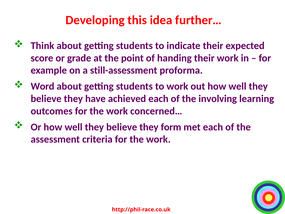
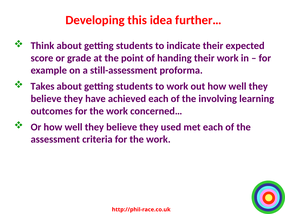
Word: Word -> Takes (43, 86)
form: form -> used (171, 127)
